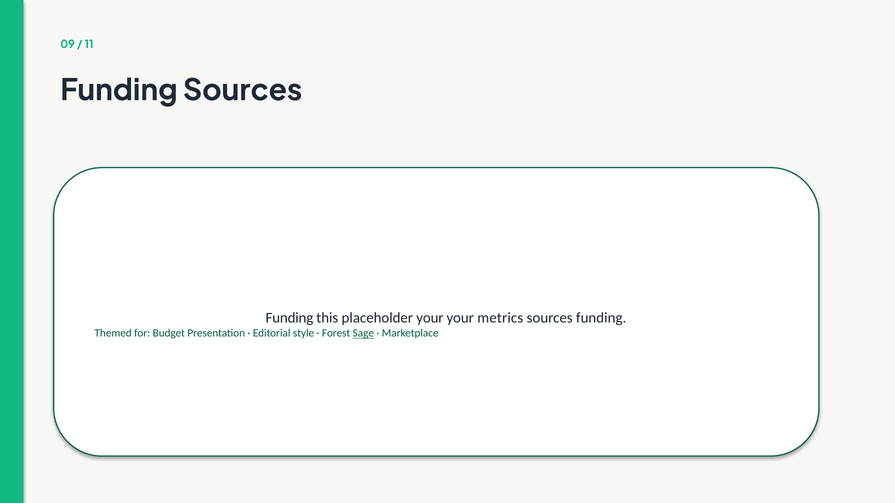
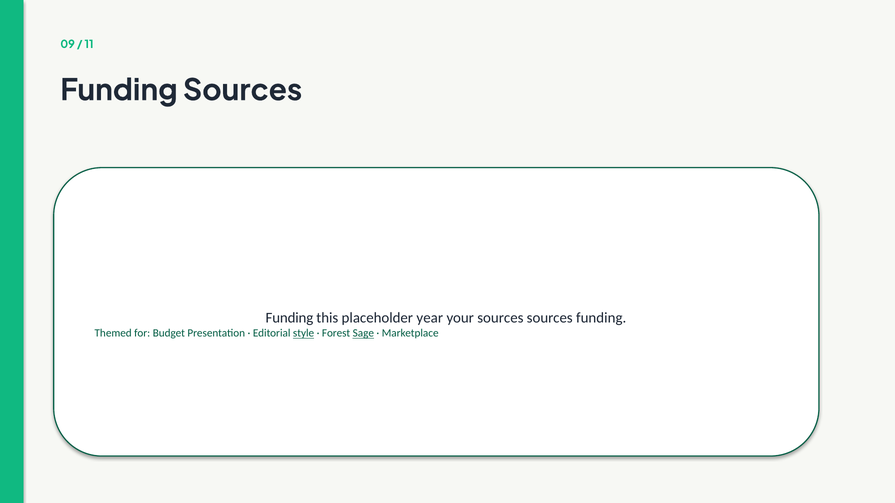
placeholder your: your -> year (430, 318)
your metrics: metrics -> sources (500, 318)
style underline: none -> present (304, 334)
